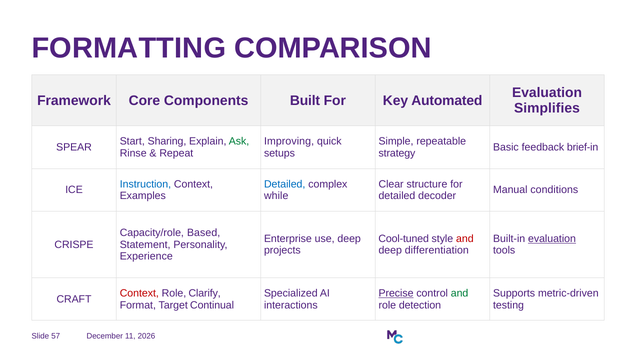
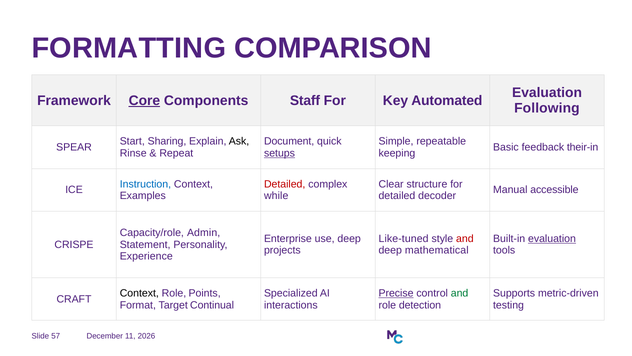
Core underline: none -> present (144, 100)
Built: Built -> Staff (305, 100)
Simplifies: Simplifies -> Following (547, 108)
Ask colour: green -> black (239, 141)
Improving: Improving -> Document (289, 141)
brief-in: brief-in -> their-in (583, 147)
setups underline: none -> present (279, 153)
strategy: strategy -> keeping (397, 153)
Detailed colour: blue -> red (285, 184)
conditions: conditions -> accessible (554, 190)
Based: Based -> Admin (204, 233)
Cool-tuned: Cool-tuned -> Like-tuned (404, 238)
differentiation: differentiation -> mathematical (437, 250)
Context colour: red -> black (139, 293)
Clarify: Clarify -> Points (205, 293)
